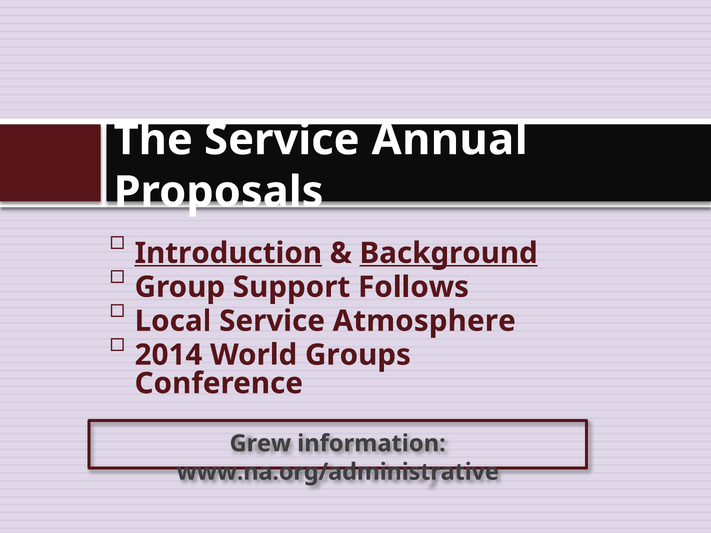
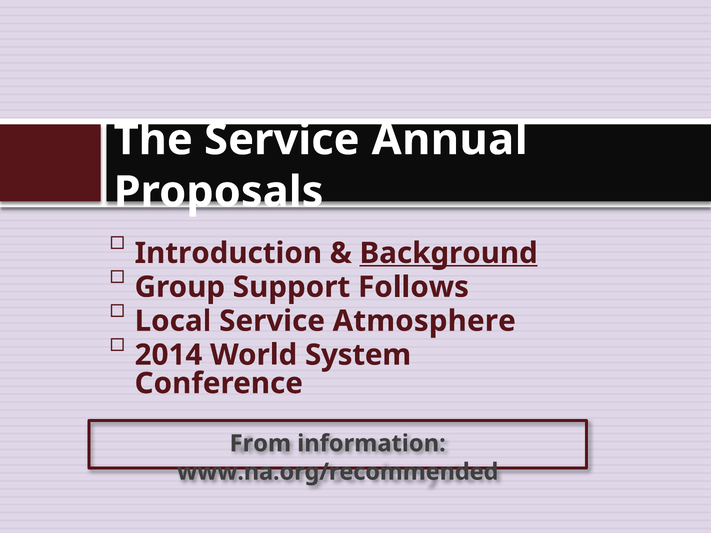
Introduction underline: present -> none (228, 253)
Groups: Groups -> System (358, 355)
Grew: Grew -> From (260, 444)
www.na.org/administrative: www.na.org/administrative -> www.na.org/recommended (338, 472)
